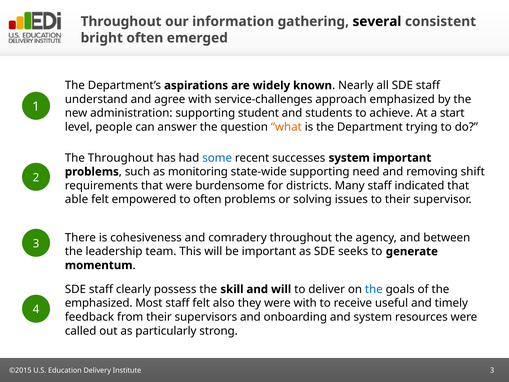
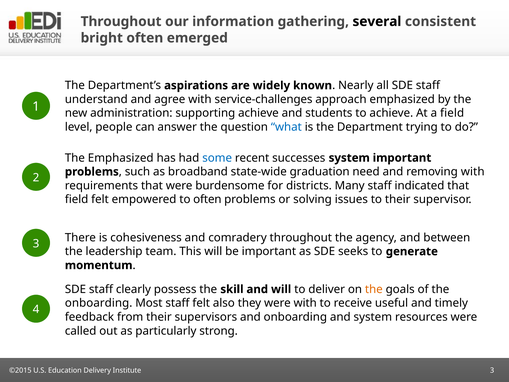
supporting student: student -> achieve (258, 113)
a start: start -> field (452, 113)
what colour: orange -> blue (286, 127)
The Throughout: Throughout -> Emphasized (121, 158)
monitoring: monitoring -> broadband (198, 172)
state-wide supporting: supporting -> graduation (320, 172)
removing shift: shift -> with (473, 172)
able: able -> field (77, 199)
the colour: blue -> orange (374, 289)
emphasized: emphasized -> onboarding (99, 303)
